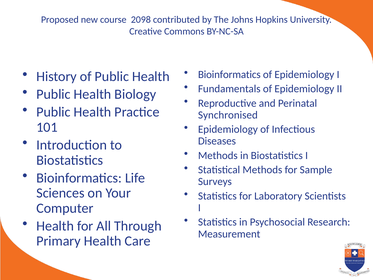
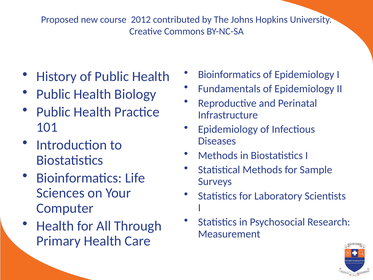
2098: 2098 -> 2012 (141, 20)
Synchronised: Synchronised -> Infrastructure (228, 115)
